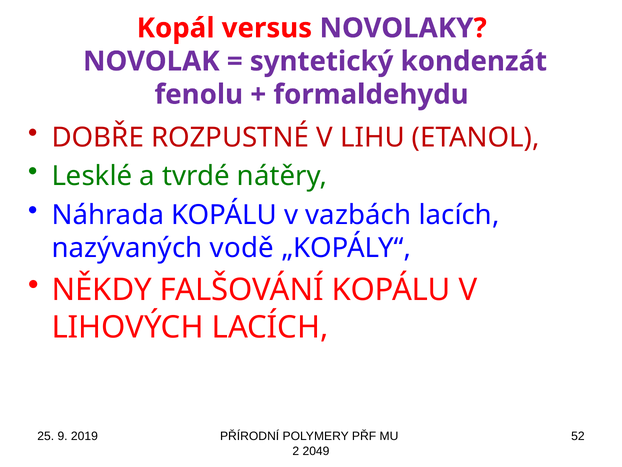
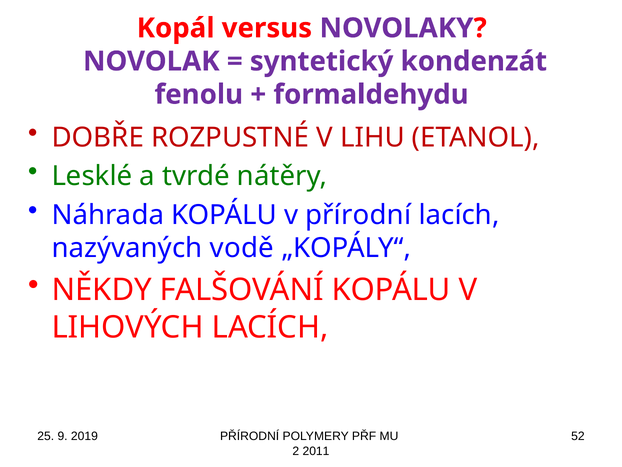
v vazbách: vazbách -> přírodní (358, 215)
2049: 2049 -> 2011 (316, 451)
